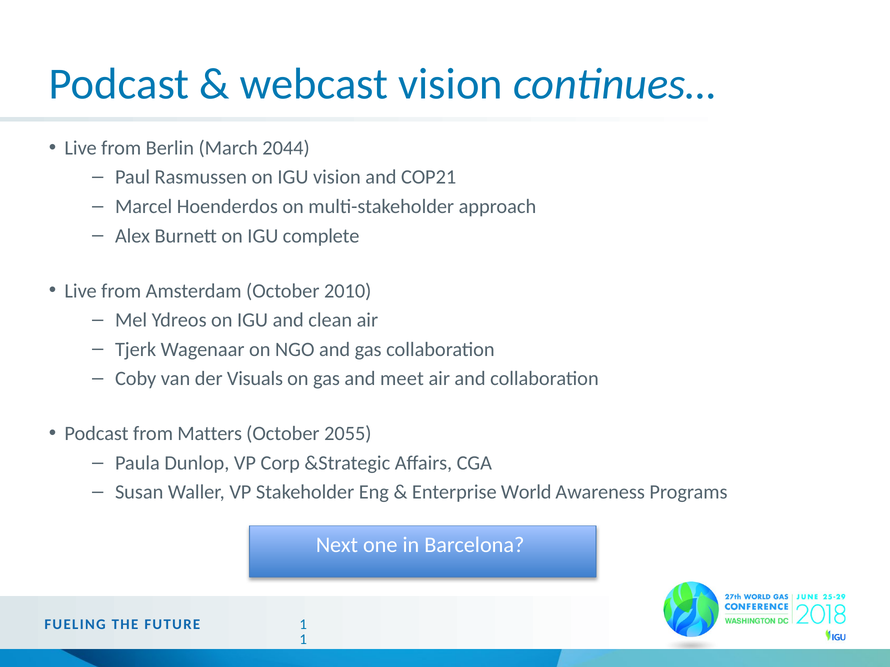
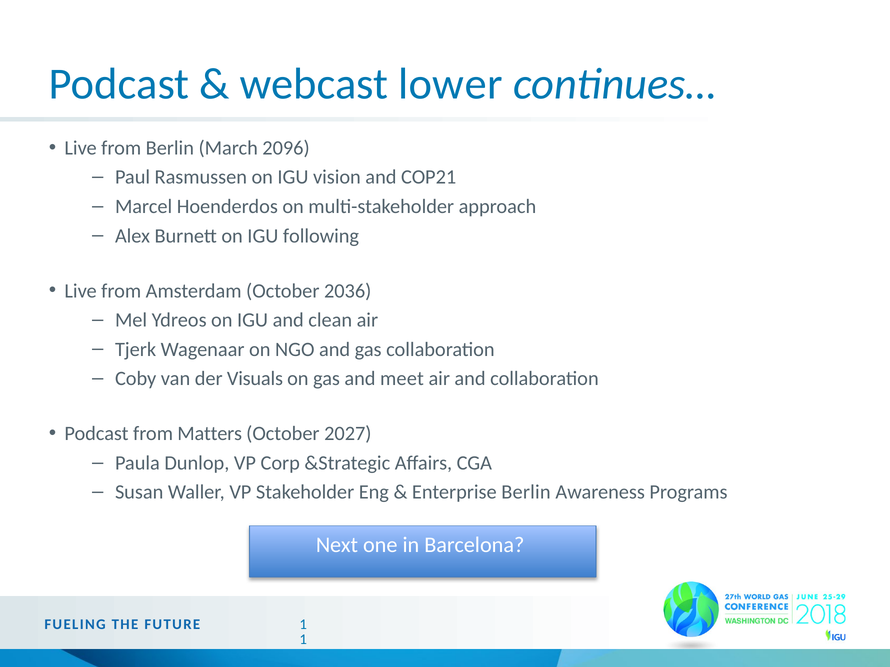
webcast vision: vision -> lower (450, 84)
2044: 2044 -> 2096 (286, 148)
complete: complete -> following (321, 236)
2010: 2010 -> 2036 (348, 291)
2055: 2055 -> 2027 (348, 434)
Enterprise World: World -> Berlin (526, 493)
